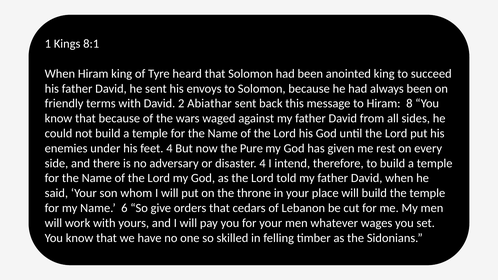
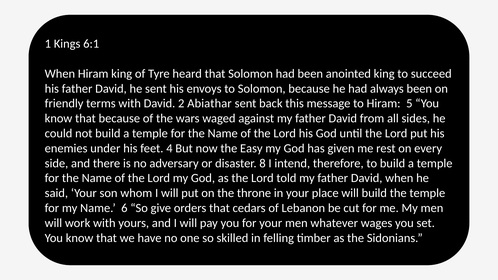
8:1: 8:1 -> 6:1 (91, 44)
8: 8 -> 5 (409, 104)
Pure: Pure -> Easy (251, 148)
disaster 4: 4 -> 8 (263, 163)
